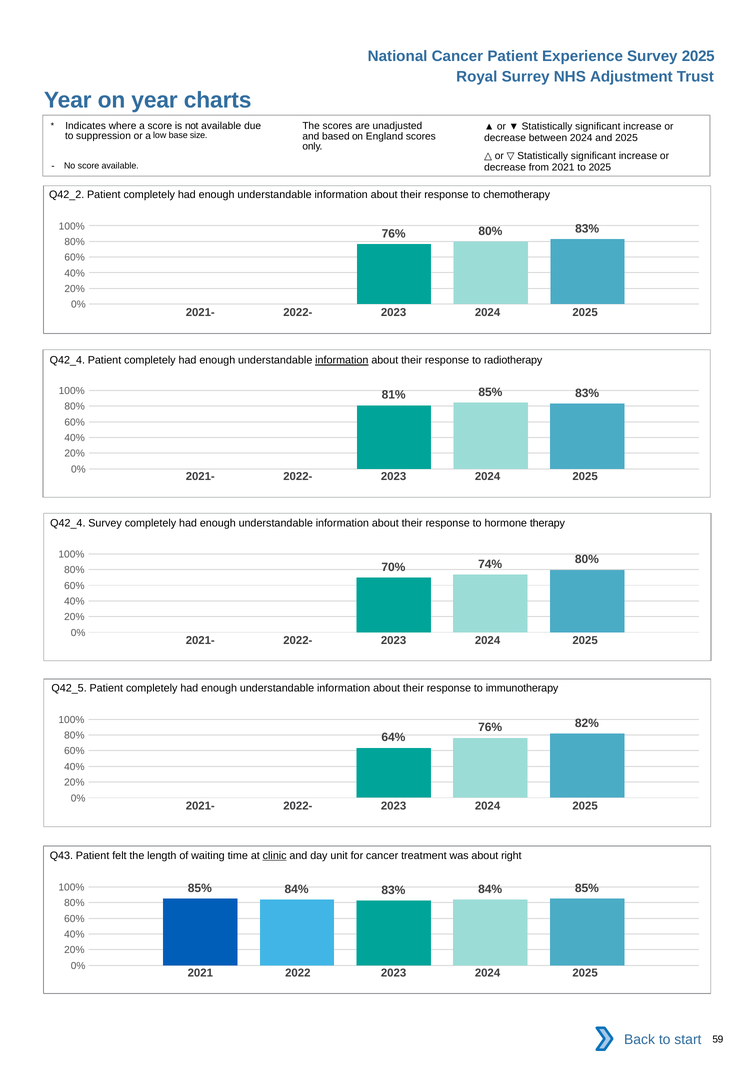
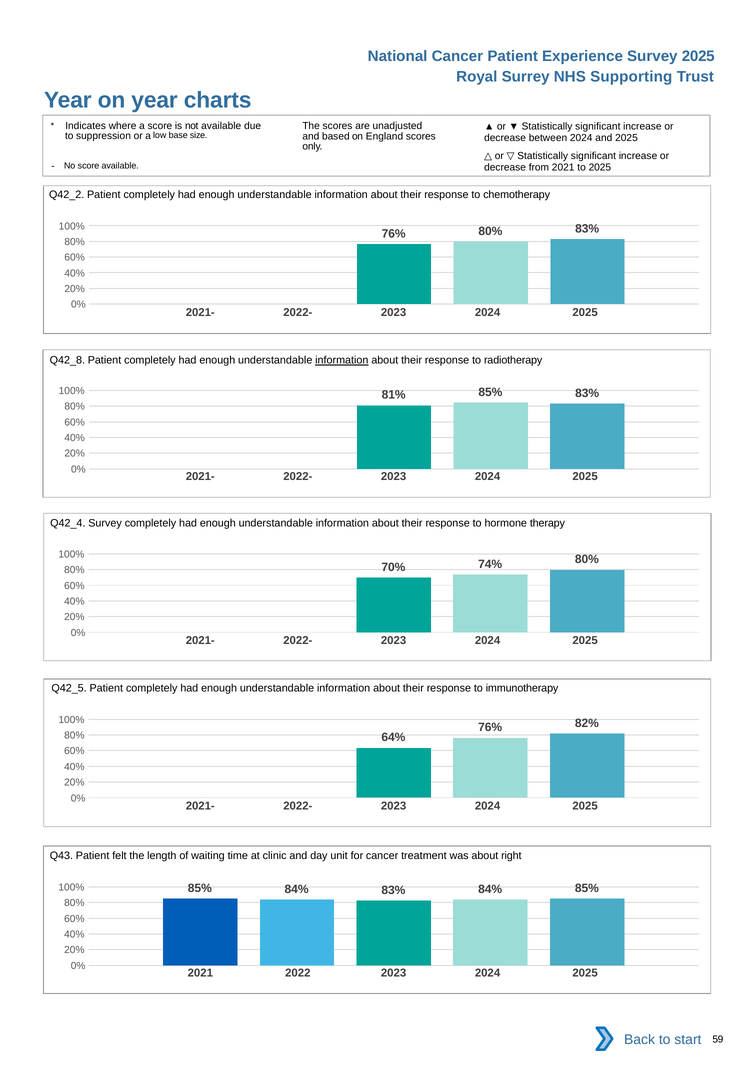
Adjustment: Adjustment -> Supporting (631, 77)
Q42_4: Q42_4 -> Q42_8 (67, 360)
clinic underline: present -> none (275, 855)
